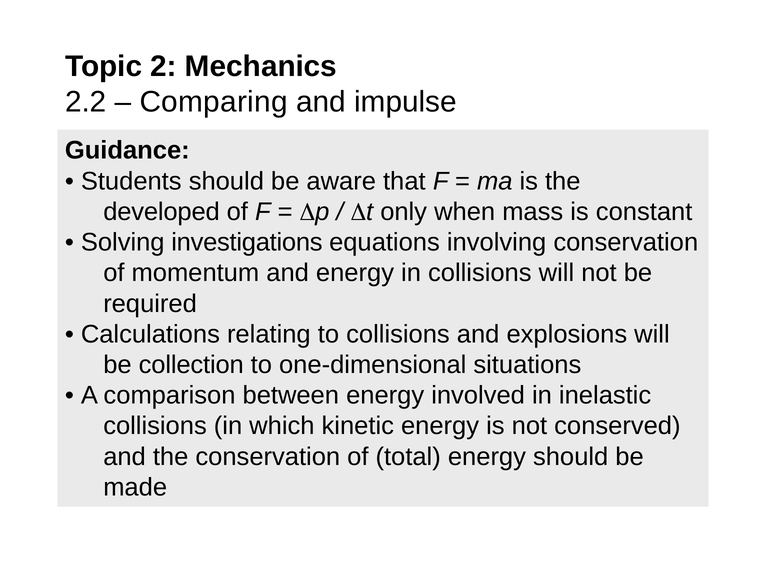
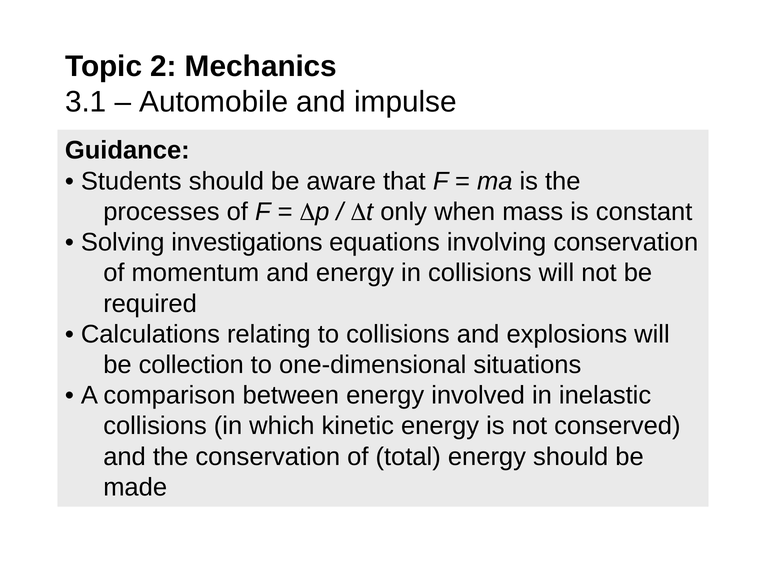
2.2: 2.2 -> 3.1 (86, 102)
Comparing: Comparing -> Automobile (214, 102)
developed: developed -> processes (161, 212)
